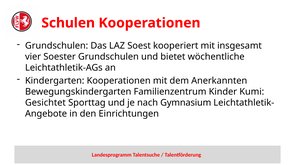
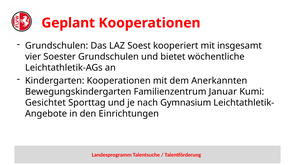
Schulen: Schulen -> Geplant (68, 23)
Kinder: Kinder -> Januar (223, 91)
